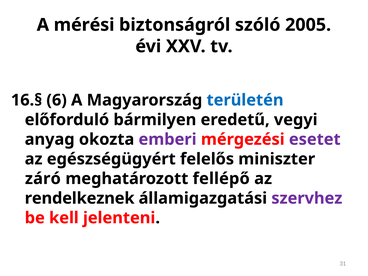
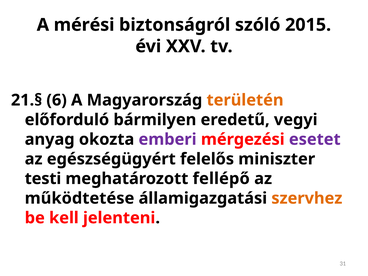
2005: 2005 -> 2015 (308, 25)
16.§: 16.§ -> 21.§ (27, 100)
területén colour: blue -> orange (245, 100)
záró: záró -> testi (43, 179)
rendelkeznek: rendelkeznek -> működtetése (80, 198)
szervhez colour: purple -> orange (307, 198)
